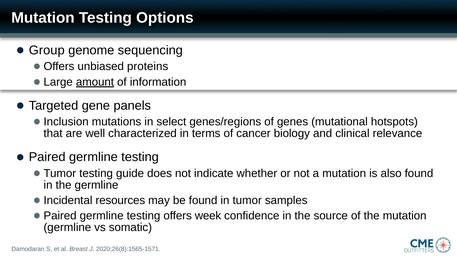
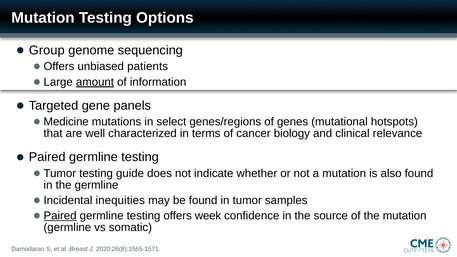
proteins: proteins -> patients (148, 66)
Inclusion: Inclusion -> Medicine (66, 122)
resources: resources -> inequities (120, 200)
Paired underline: none -> present (60, 216)
